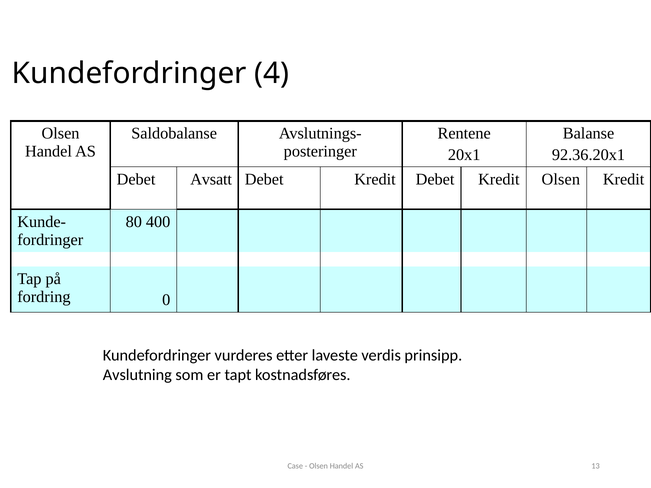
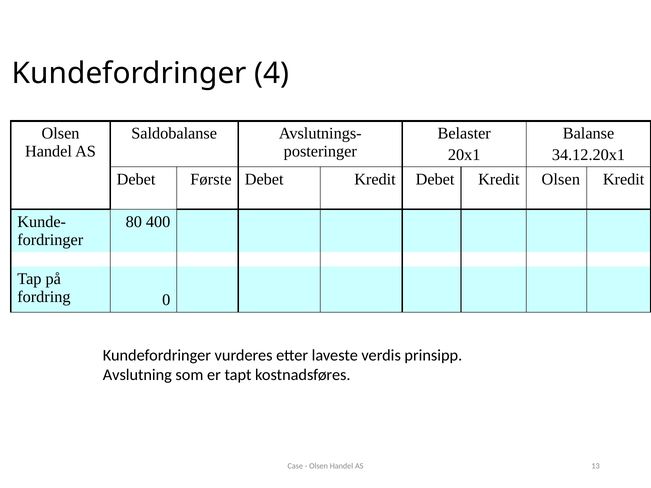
Rentene: Rentene -> Belaster (464, 133)
92.36.20x1: 92.36.20x1 -> 34.12.20x1 (589, 155)
Avsatt: Avsatt -> Første (211, 179)
